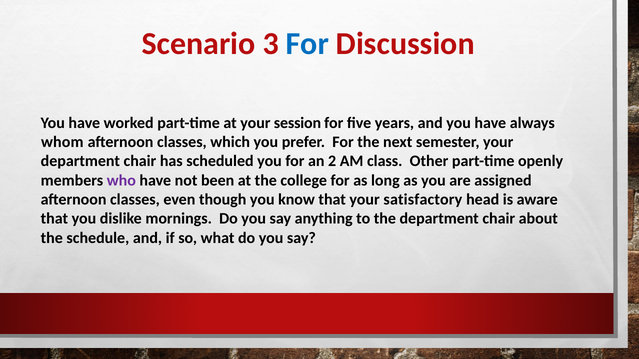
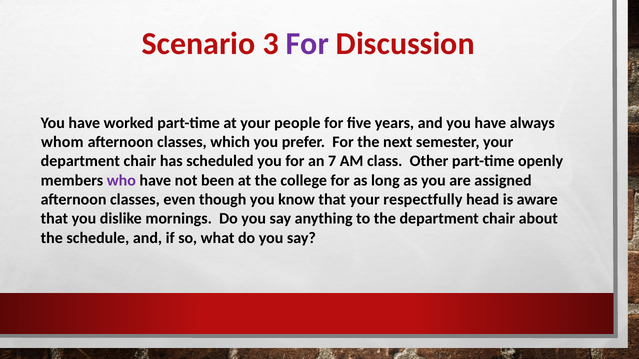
For colour: blue -> purple (307, 44)
session: session -> people (297, 123)
2: 2 -> 7 (332, 161)
satisfactory: satisfactory -> respectfully (423, 200)
